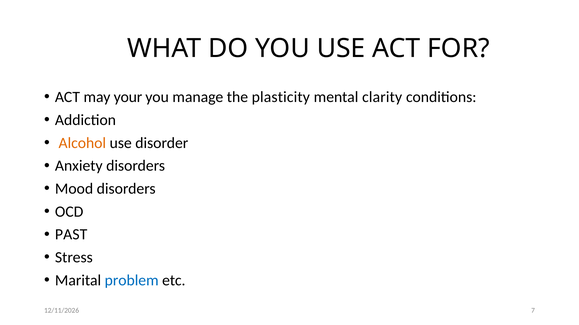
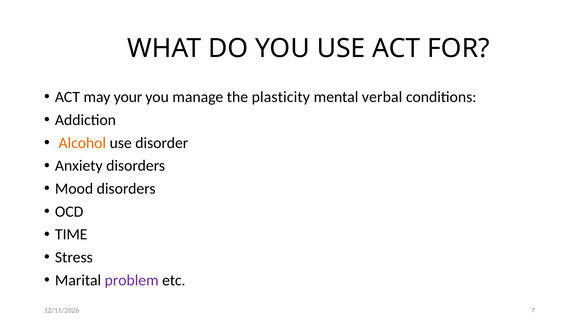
clarity: clarity -> verbal (382, 97)
PAST: PAST -> TIME (71, 235)
problem colour: blue -> purple (132, 281)
